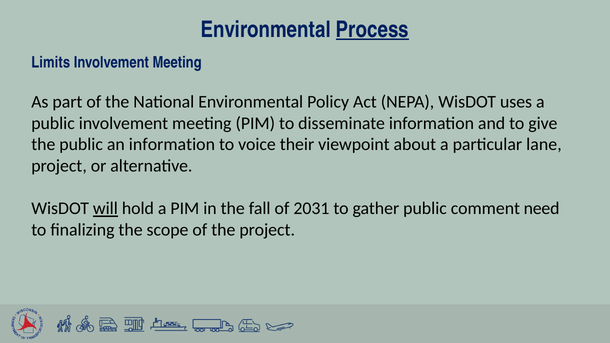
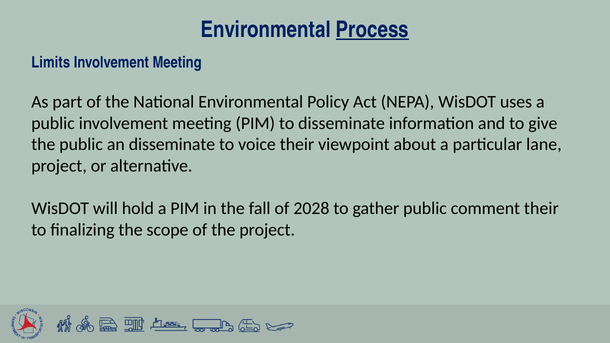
an information: information -> disseminate (172, 145)
will underline: present -> none (105, 209)
2031: 2031 -> 2028 (311, 209)
comment need: need -> their (541, 209)
